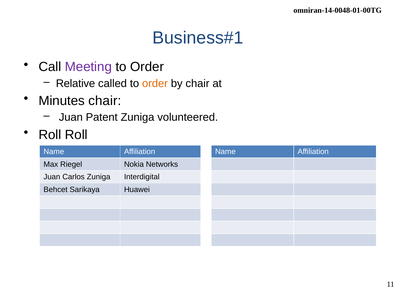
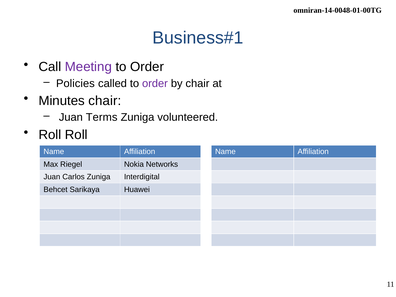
Relative: Relative -> Policies (75, 83)
order colour: orange -> purple (155, 83)
Patent: Patent -> Terms (102, 117)
